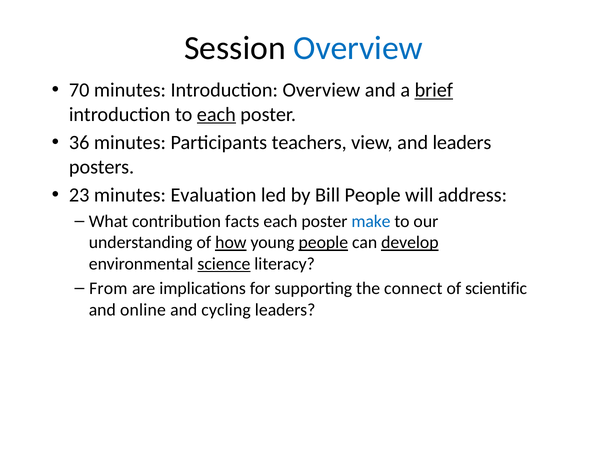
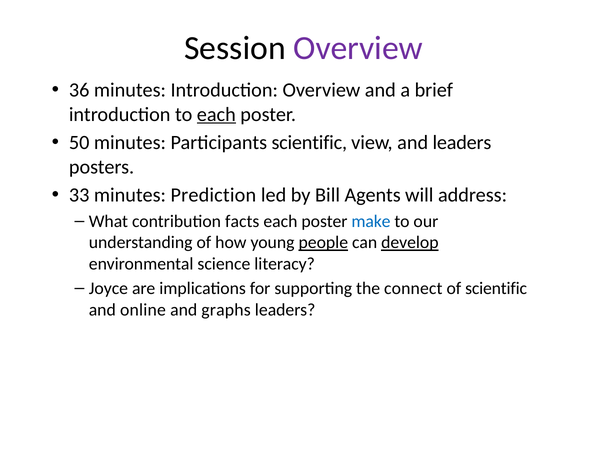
Overview colour: blue -> purple (358, 48)
70: 70 -> 36 (79, 90)
brief underline: present -> none (434, 90)
36: 36 -> 50 (79, 143)
Participants teachers: teachers -> scientific (309, 143)
23: 23 -> 33 (79, 195)
Evaluation: Evaluation -> Prediction (213, 195)
Bill People: People -> Agents (373, 195)
how underline: present -> none (231, 243)
science underline: present -> none (224, 264)
From: From -> Joyce (108, 289)
cycling: cycling -> graphs (226, 310)
